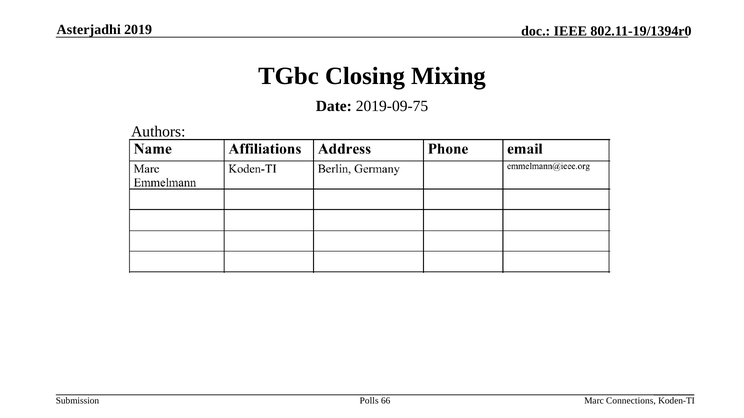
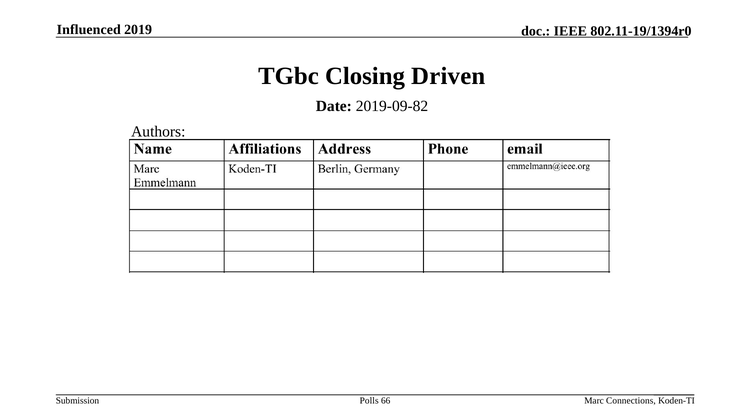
Asterjadhi: Asterjadhi -> Influenced (89, 30)
Mixing: Mixing -> Driven (448, 76)
2019-09-75: 2019-09-75 -> 2019-09-82 (392, 106)
